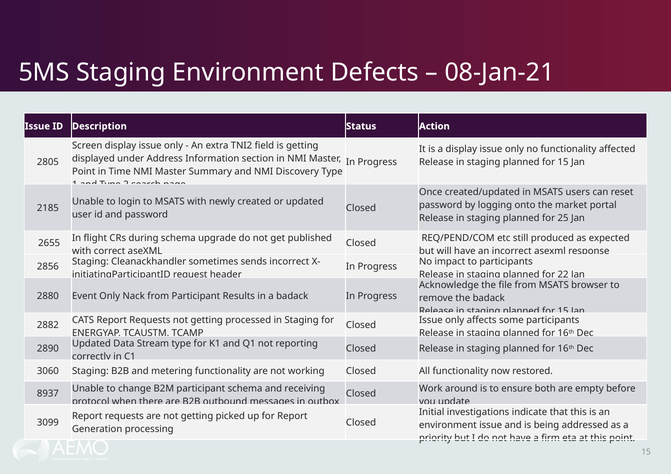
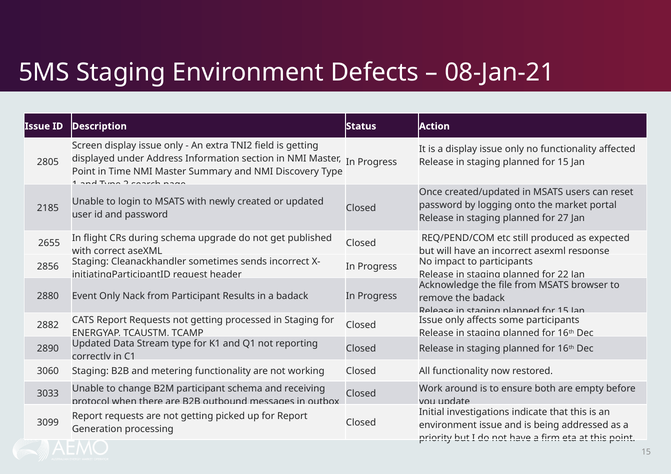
25: 25 -> 27 (563, 218)
8937: 8937 -> 3033 (48, 394)
